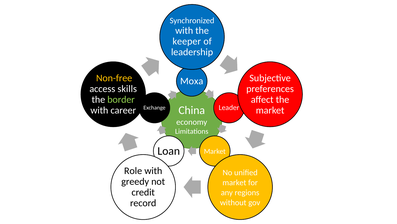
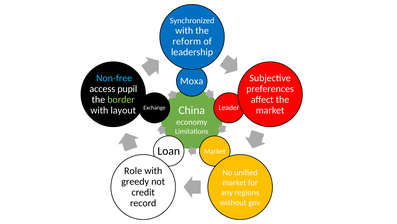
keeper: keeper -> reform (187, 41)
Non-free colour: yellow -> light blue (114, 78)
skills: skills -> pupil (127, 89)
career: career -> layout (123, 110)
